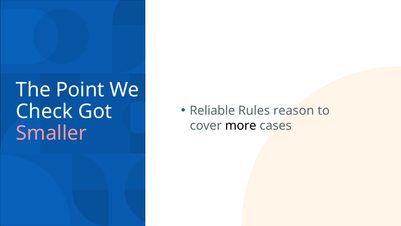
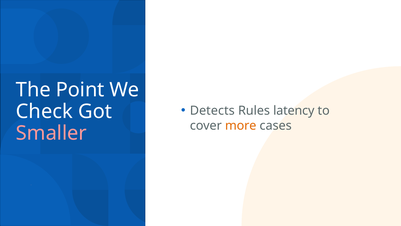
Reliable: Reliable -> Detects (212, 110)
reason: reason -> latency (294, 110)
more colour: black -> orange (241, 125)
